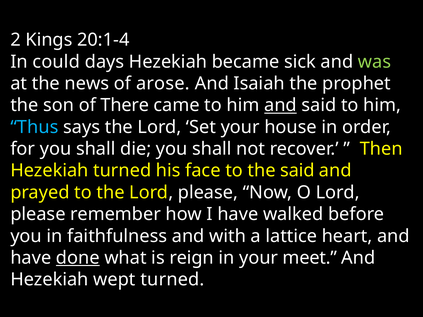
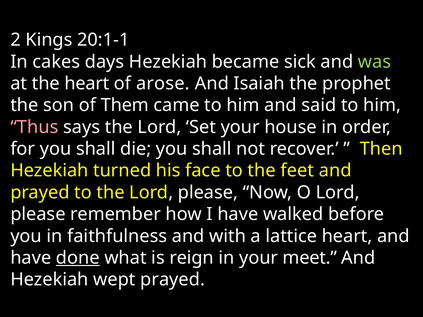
20:1-4: 20:1-4 -> 20:1-1 (103, 40)
could: could -> cakes (56, 62)
the news: news -> heart (87, 84)
There: There -> Them (125, 105)
and underline: present -> none (281, 105)
Thus colour: light blue -> pink (34, 127)
the said: said -> feet (297, 171)
wept turned: turned -> prayed (173, 280)
